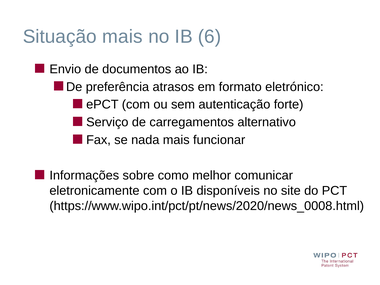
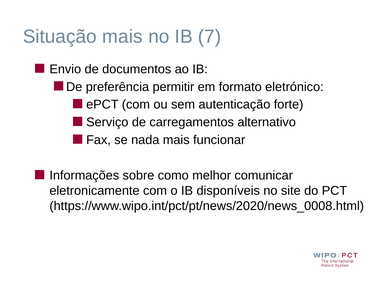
6: 6 -> 7 (210, 36)
atrasos: atrasos -> permitir (173, 87)
